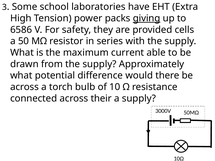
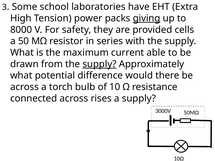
6586: 6586 -> 8000 (21, 30)
supply underline: none -> present (99, 64)
their: their -> rises (101, 99)
